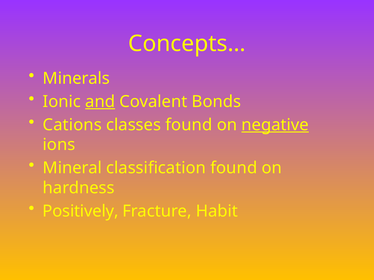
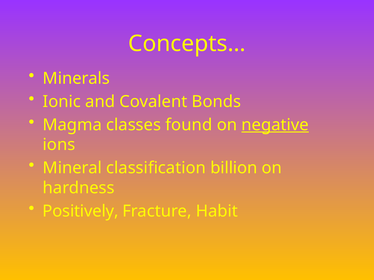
and underline: present -> none (100, 102)
Cations: Cations -> Magma (72, 125)
classification found: found -> billion (234, 168)
